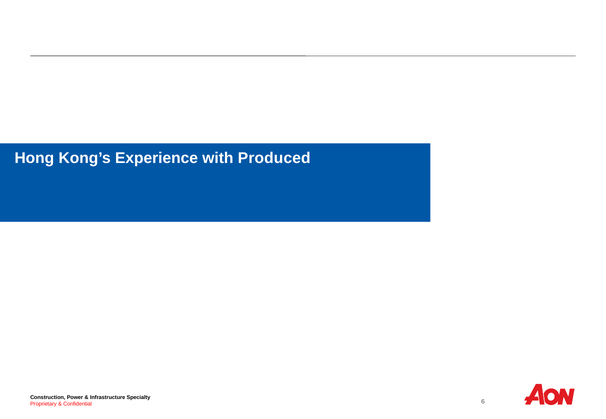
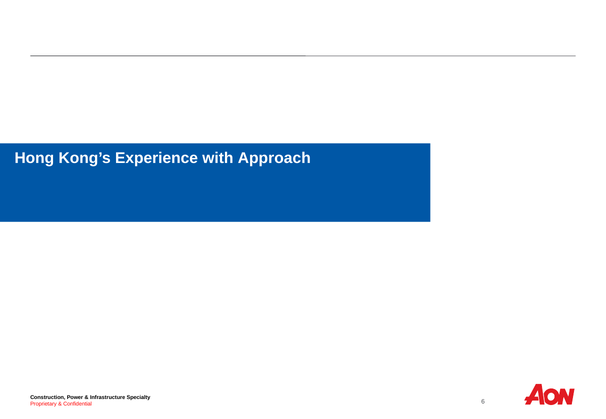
Produced: Produced -> Approach (274, 158)
